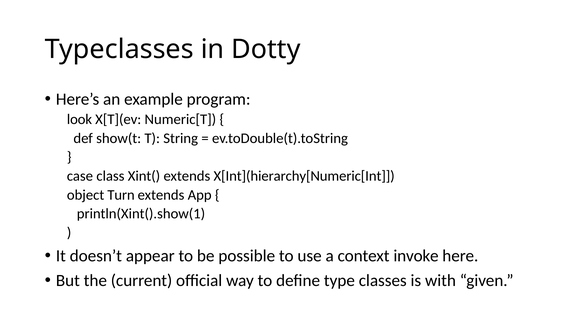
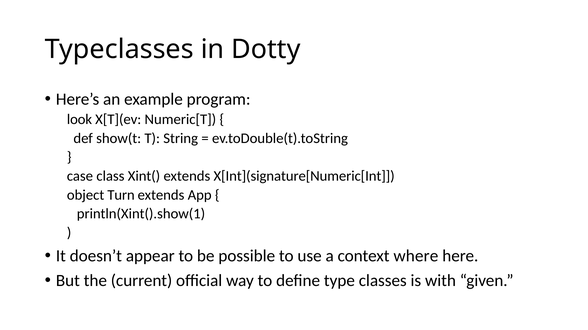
X[Int](hierarchy[Numeric[Int: X[Int](hierarchy[Numeric[Int -> X[Int](signature[Numeric[Int (304, 176)
invoke: invoke -> where (416, 256)
